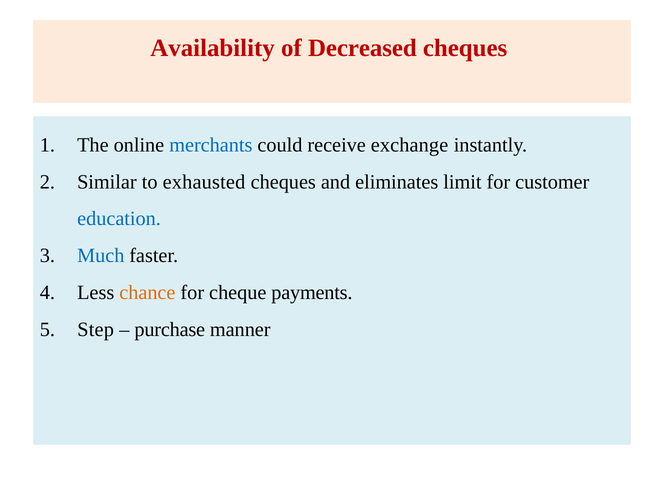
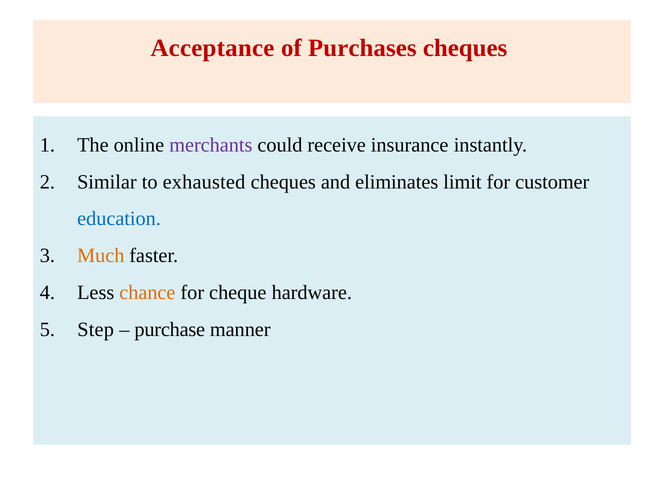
Availability: Availability -> Acceptance (212, 48)
Decreased: Decreased -> Purchases (362, 48)
merchants colour: blue -> purple (211, 145)
exchange: exchange -> insurance (410, 145)
Much colour: blue -> orange (101, 256)
payments: payments -> hardware (312, 293)
